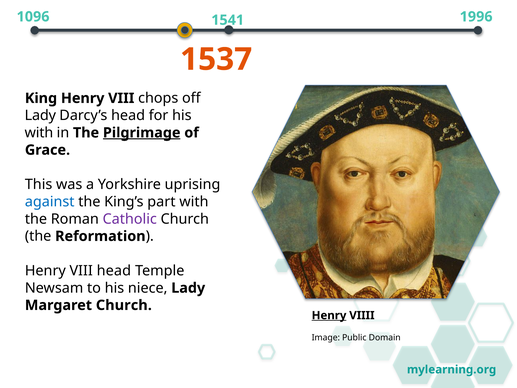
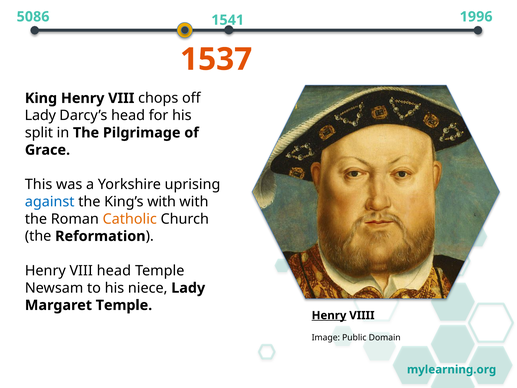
1096: 1096 -> 5086 (33, 17)
with: with -> split (39, 133)
Pilgrimage underline: present -> none (142, 133)
King’s part: part -> with (162, 202)
Catholic colour: purple -> orange (130, 219)
Margaret Church: Church -> Temple (124, 305)
